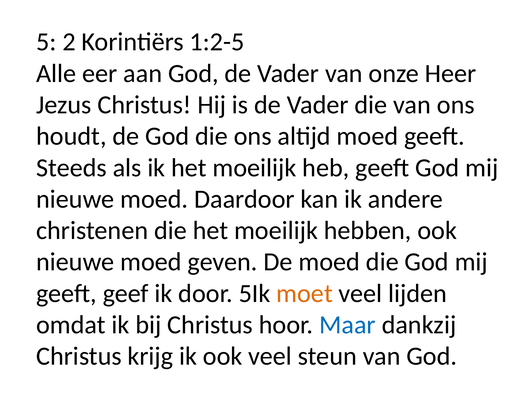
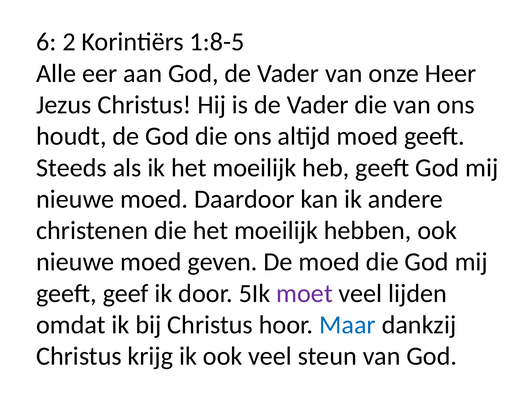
5: 5 -> 6 (46, 42)
1:2-5: 1:2-5 -> 1:8-5 (217, 42)
moet colour: orange -> purple (305, 293)
